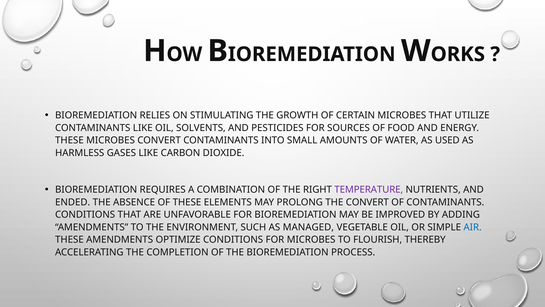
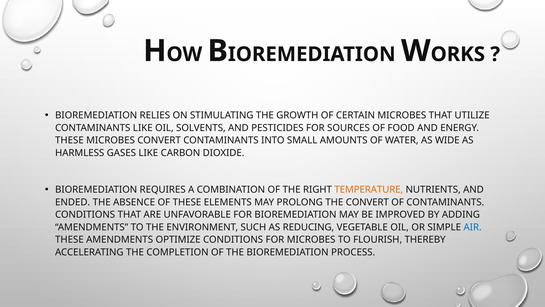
USED: USED -> WIDE (447, 140)
TEMPERATURE colour: purple -> orange (369, 189)
MANAGED: MANAGED -> REDUCING (308, 227)
